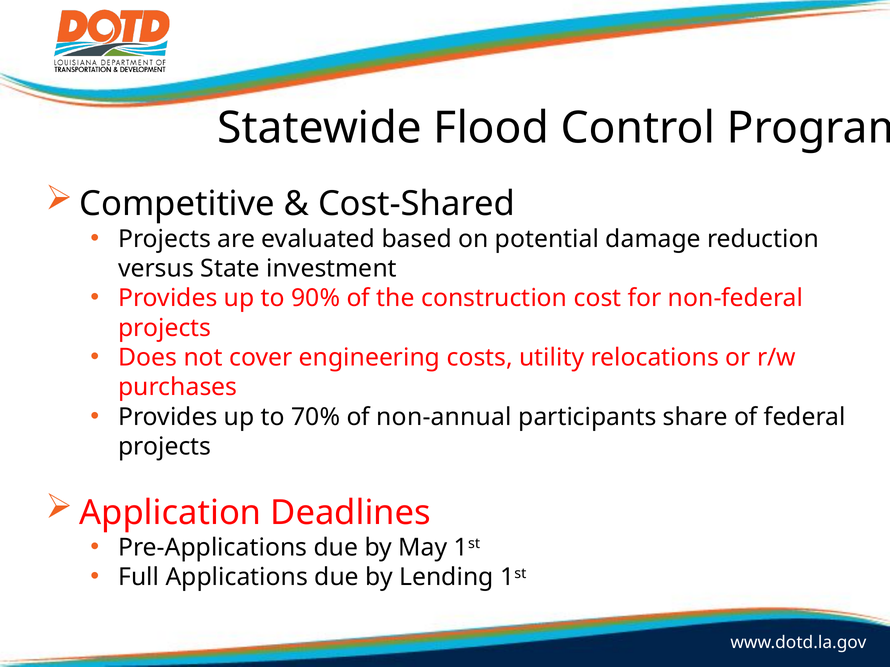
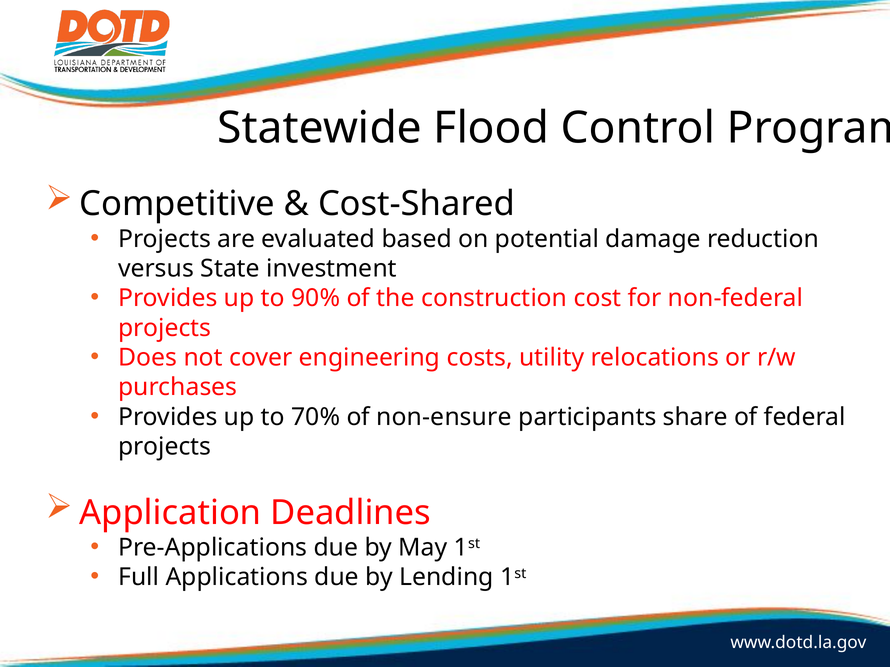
non-annual: non-annual -> non-ensure (444, 417)
